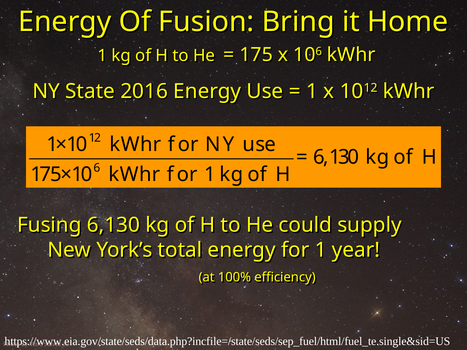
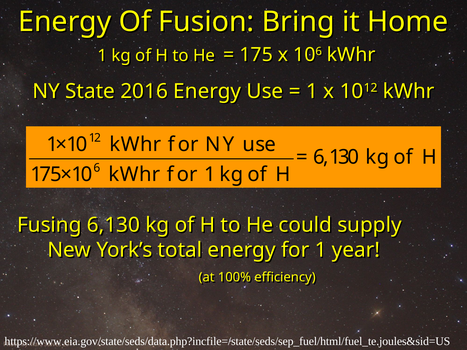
https://www.eia.gov/state/seds/data.php?incfile=/state/seds/sep_fuel/html/fuel_te.single&sid=US: https://www.eia.gov/state/seds/data.php?incfile=/state/seds/sep_fuel/html/fuel_te.single&sid=US -> https://www.eia.gov/state/seds/data.php?incfile=/state/seds/sep_fuel/html/fuel_te.joules&sid=US (227, 341)
